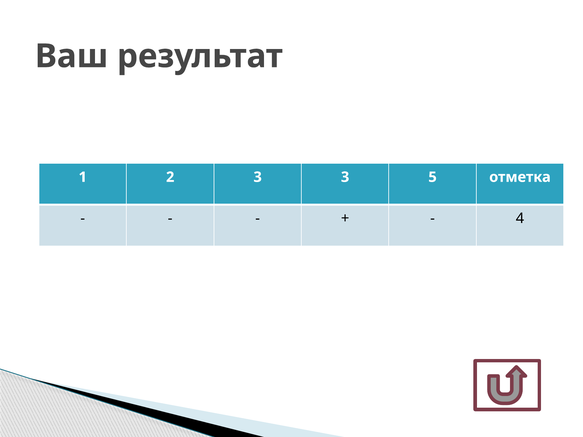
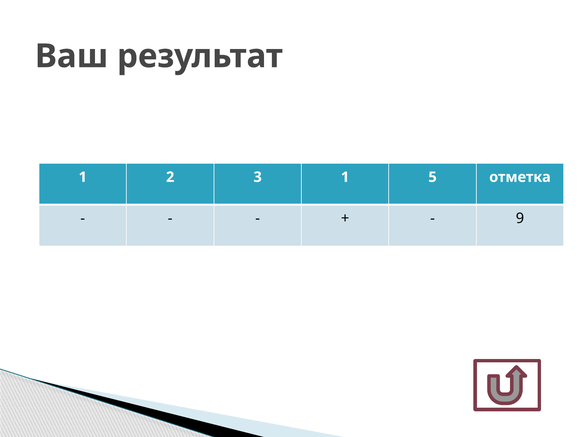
3 3: 3 -> 1 (345, 177)
4: 4 -> 9 (520, 219)
